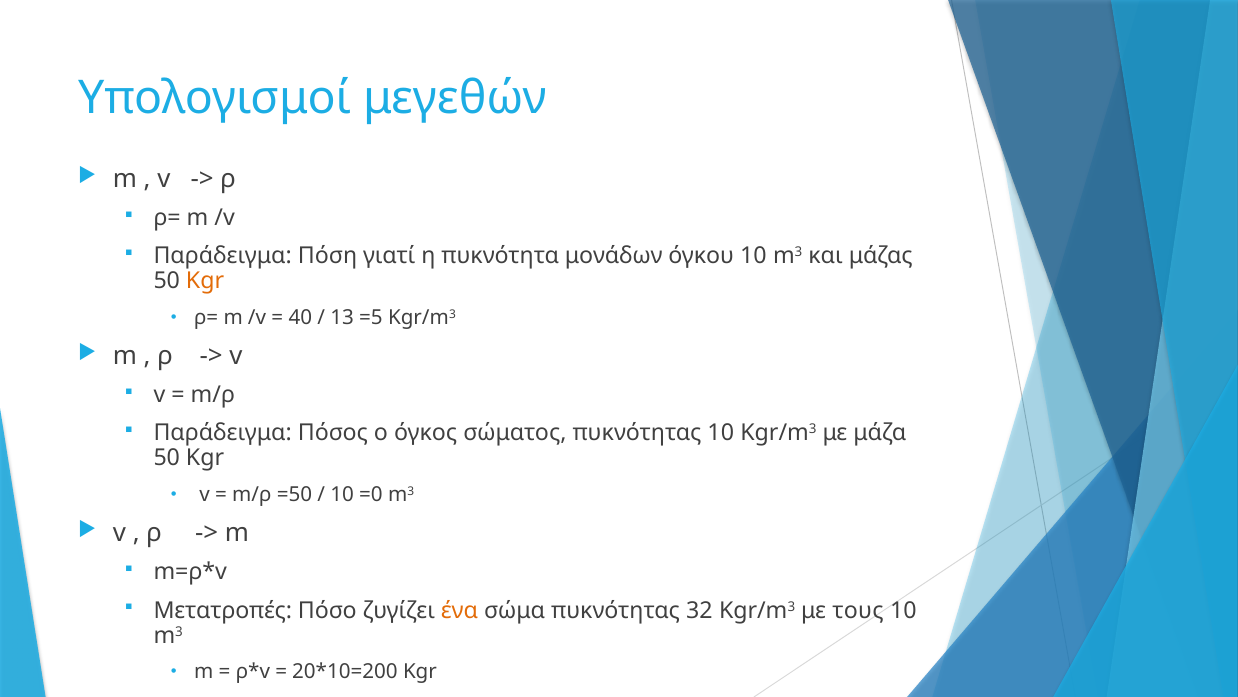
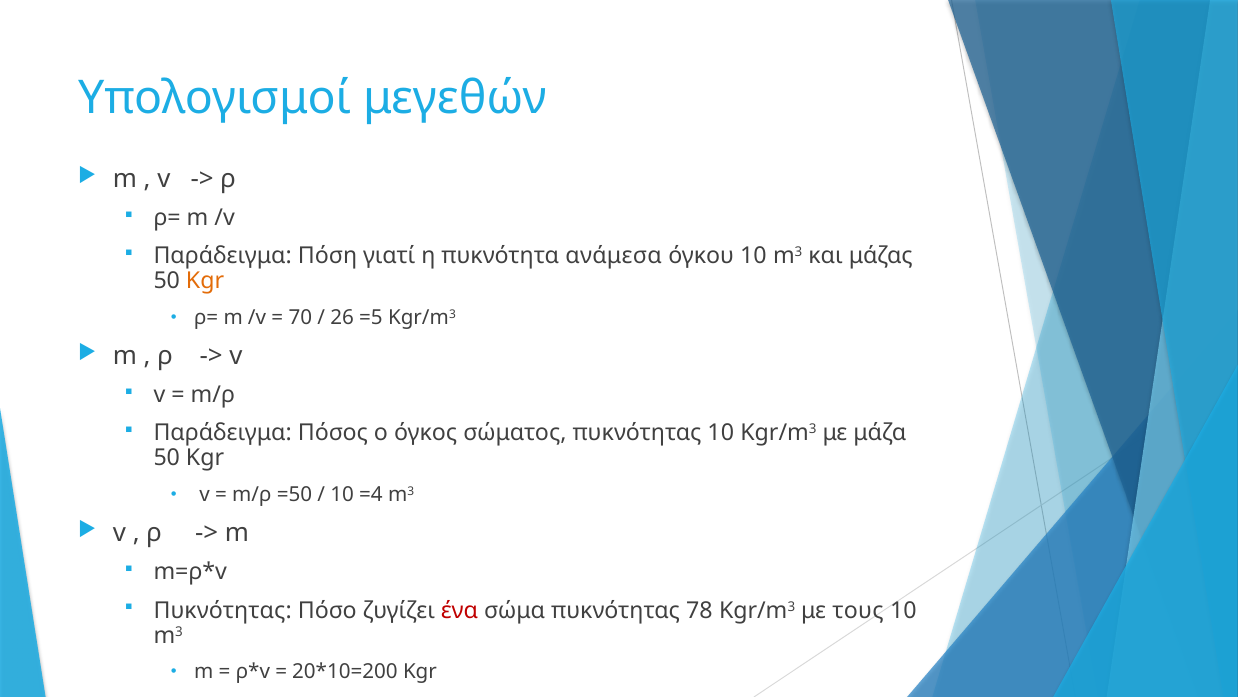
μονάδων: μονάδων -> ανάμεσα (614, 256)
40: 40 -> 70 (300, 318)
13: 13 -> 26 (342, 318)
=0: =0 -> =4 (371, 494)
Μετατροπές: Μετατροπές -> Πυκνότητας (223, 610)
ένα colour: orange -> red (459, 610)
32: 32 -> 78 (699, 610)
